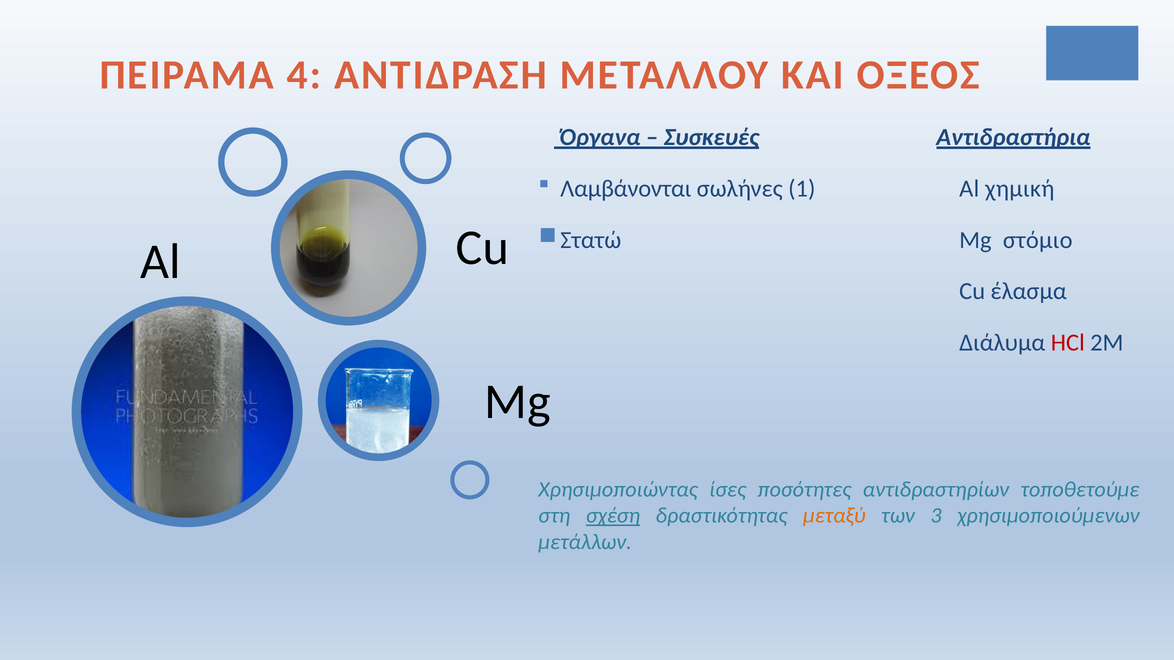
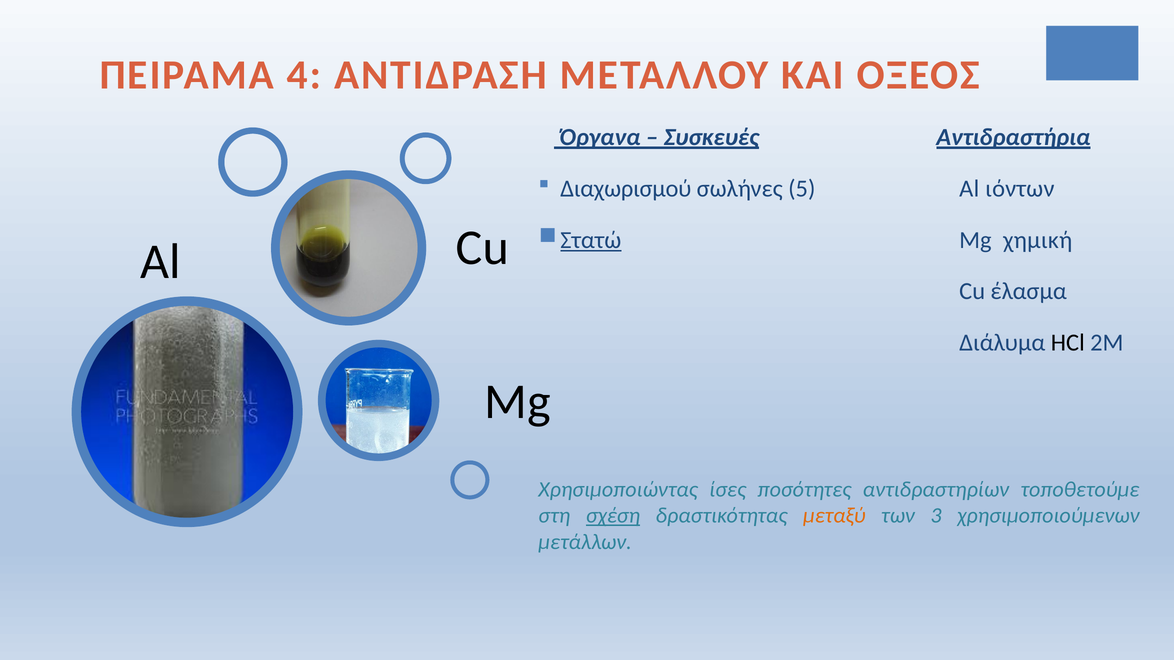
Λαμβάνονται: Λαμβάνονται -> Διαχωρισμού (626, 189)
1: 1 -> 5 (802, 189)
χημική: χημική -> ιόντων (1020, 189)
Στατώ underline: none -> present (591, 240)
στόμιο: στόμιο -> χημική (1038, 240)
HCl colour: red -> black (1068, 343)
